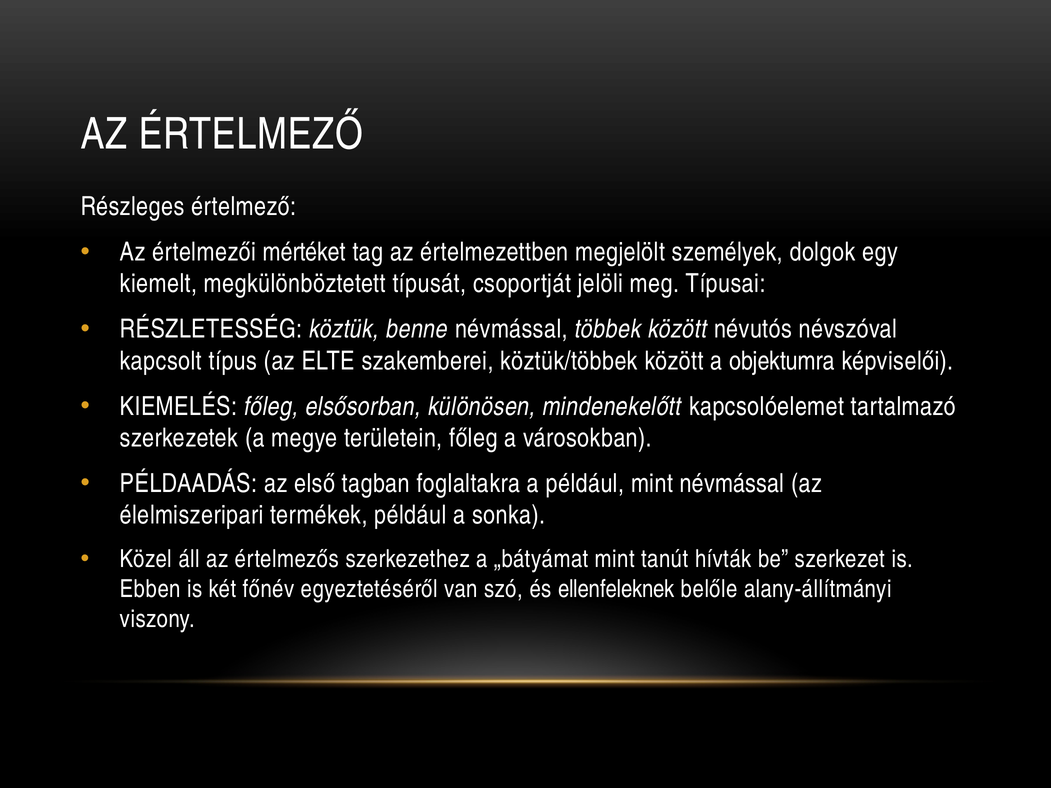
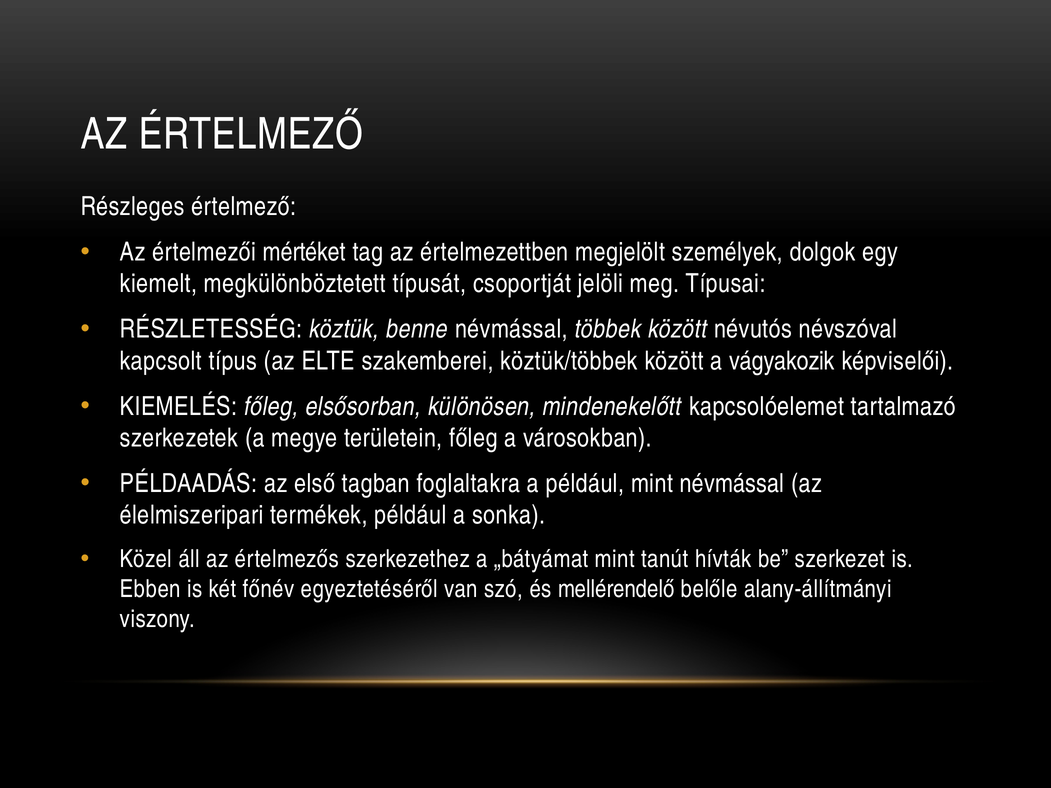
objektumra: objektumra -> vágyakozik (782, 361)
ellenfeleknek: ellenfeleknek -> mellérendelő (616, 589)
